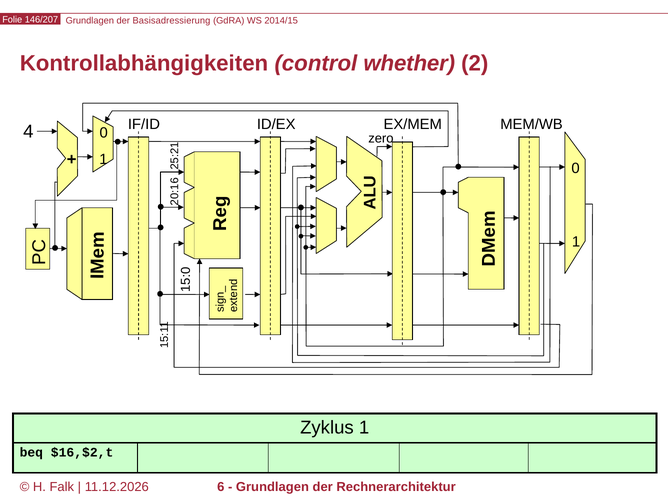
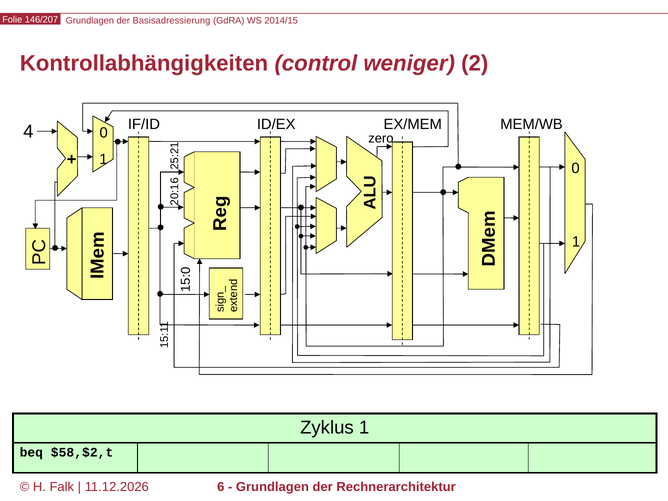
whether: whether -> weniger (409, 63)
$16,$2,t: $16,$2,t -> $58,$2,t (82, 453)
